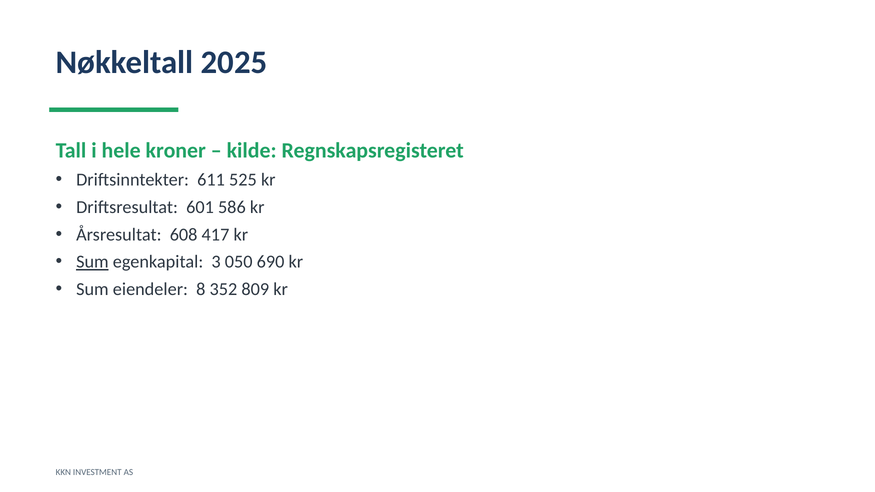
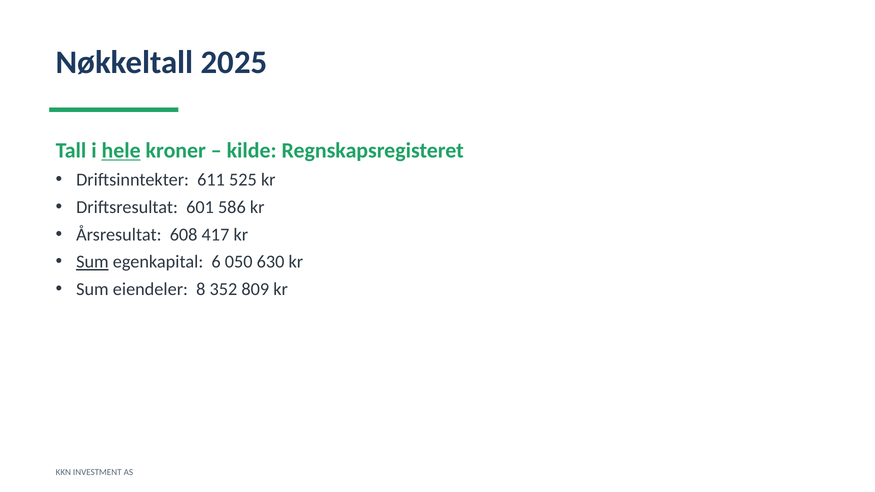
hele underline: none -> present (121, 151)
3: 3 -> 6 (216, 262)
690: 690 -> 630 (271, 262)
